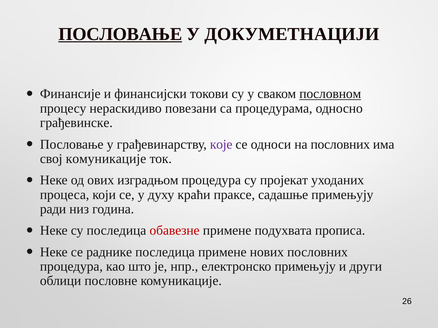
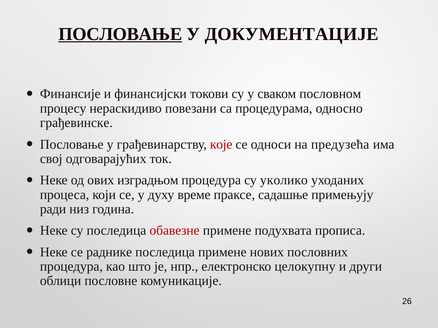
ДОКУМЕТНАЦИЈИ: ДОКУМЕТНАЦИЈИ -> ДОКУМЕНТАЦИЈЕ (292, 34)
пословном underline: present -> none (330, 94)
које colour: purple -> red (221, 144)
на пословних: пословних -> предузећа (340, 144)
свој комуникације: комуникације -> одговарајућих (106, 159)
пројекат: пројекат -> уколико (284, 180)
краћи: краћи -> време (194, 195)
електронско примењују: примењују -> целокупну (305, 267)
